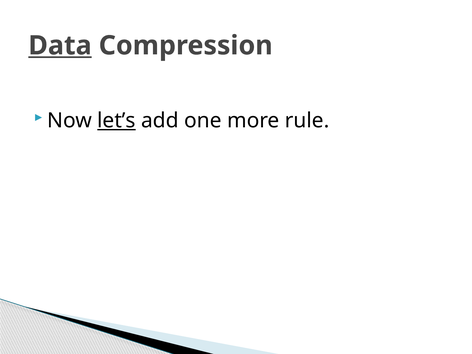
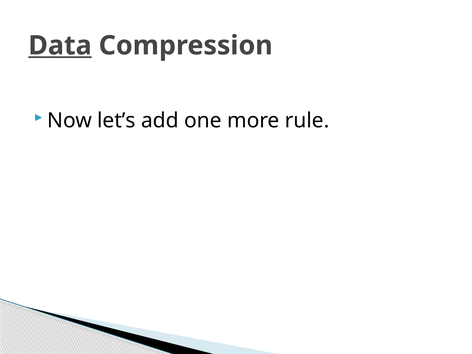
let’s underline: present -> none (116, 121)
